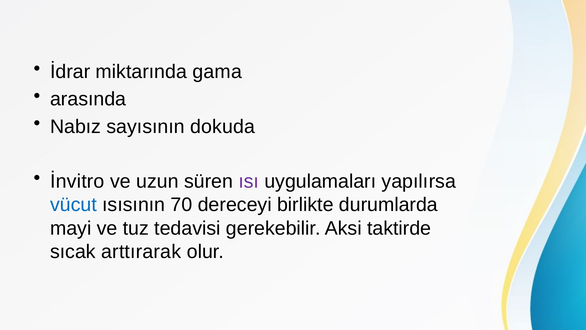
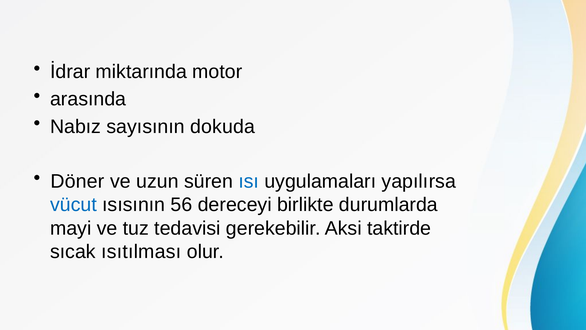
gama: gama -> motor (217, 72)
İnvitro: İnvitro -> Döner (77, 181)
ısı colour: purple -> blue (249, 181)
70: 70 -> 56 (181, 205)
arttırarak: arttırarak -> ısıtılması (141, 251)
